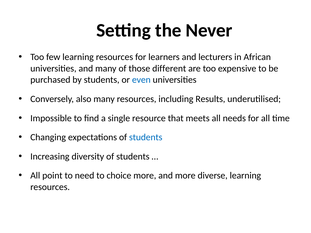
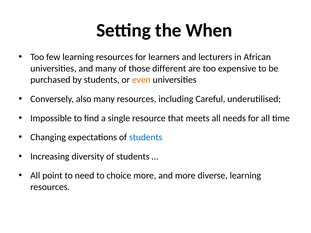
Never: Never -> When (209, 30)
even colour: blue -> orange (141, 80)
Results: Results -> Careful (210, 99)
